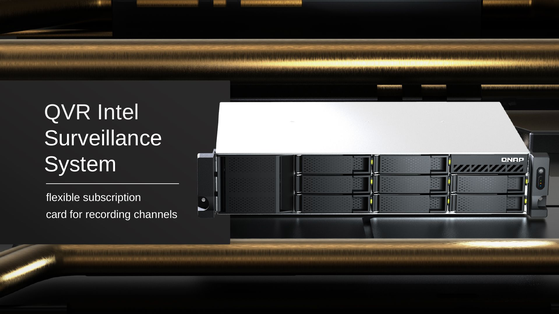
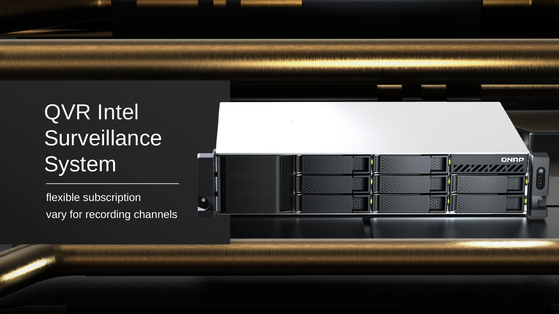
card: card -> vary (56, 215)
